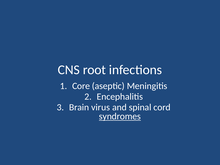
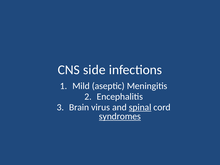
root: root -> side (94, 70)
Core: Core -> Mild (81, 86)
spinal underline: none -> present (140, 107)
